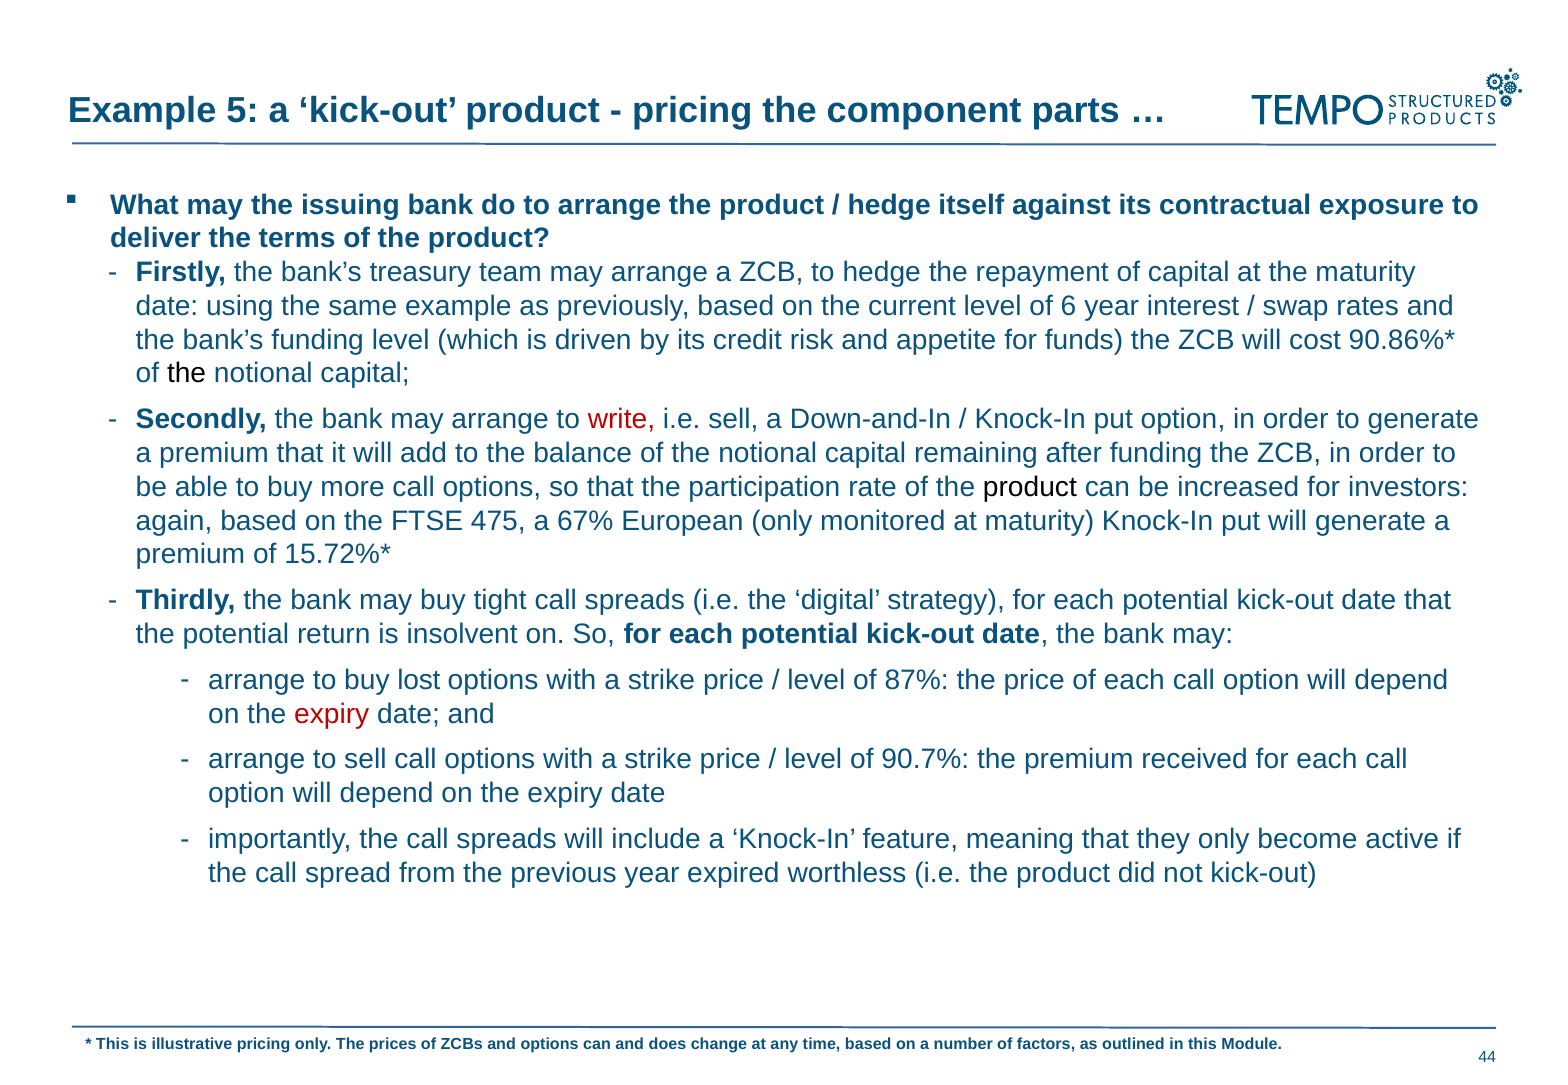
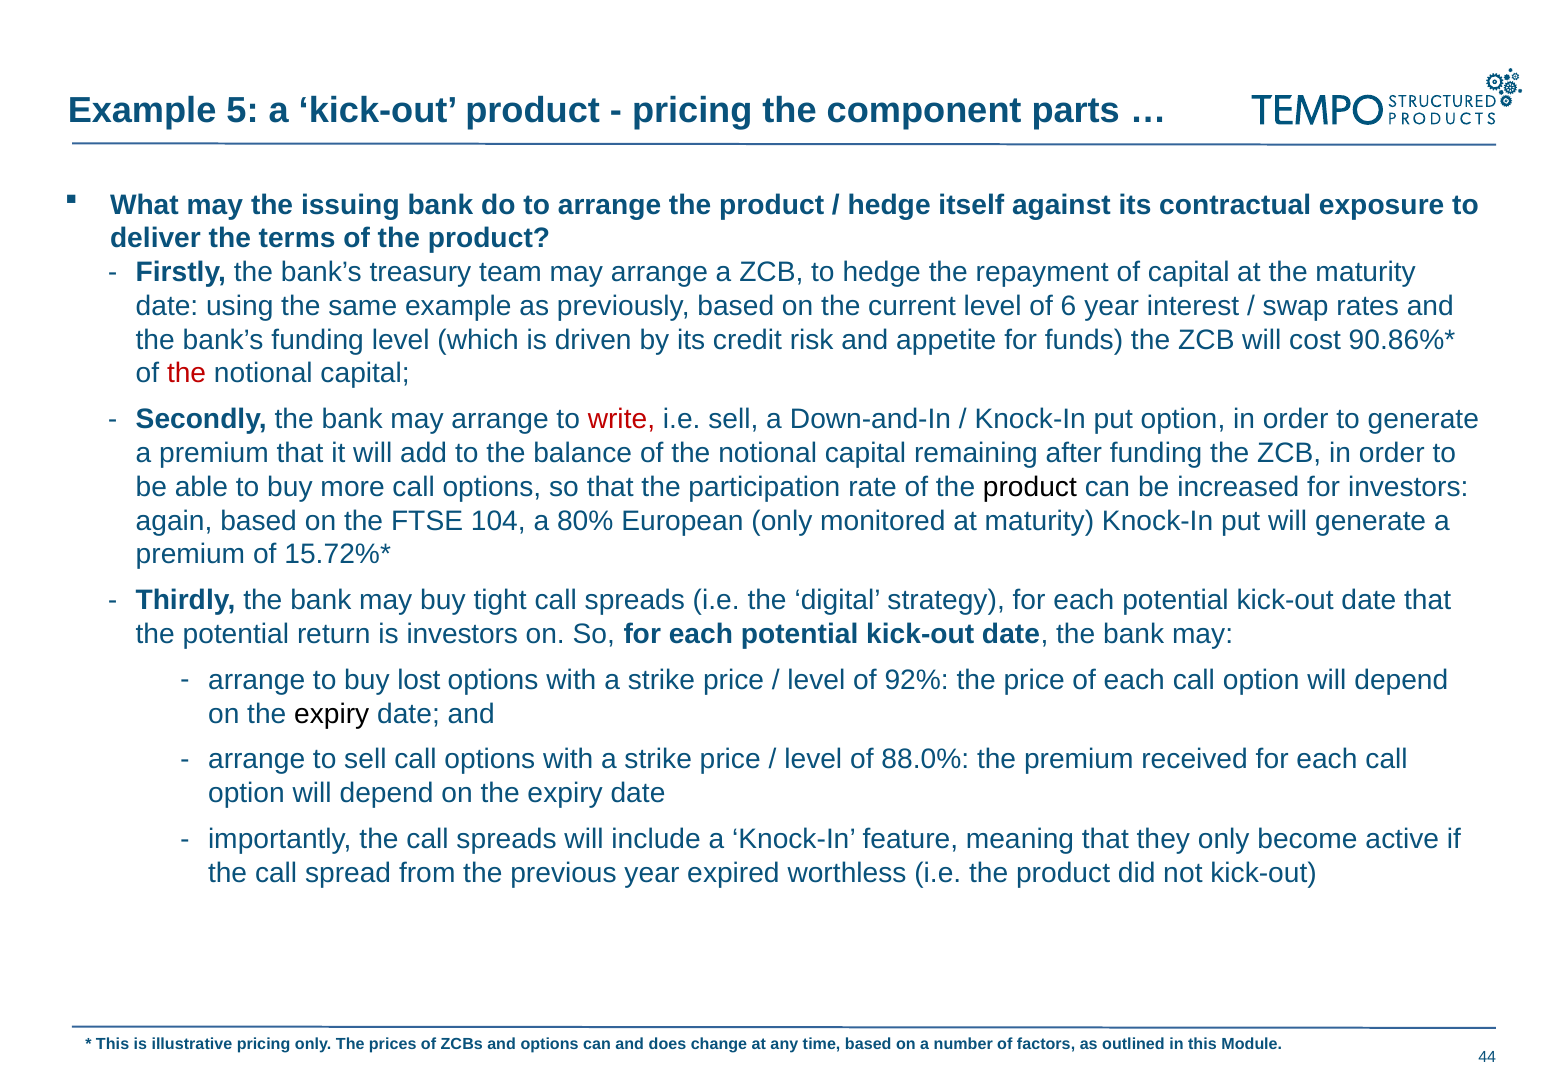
the colour: black -> red (187, 374)
475: 475 -> 104 (498, 521)
67%: 67% -> 80% (585, 521)
is insolvent: insolvent -> investors (462, 635)
87%: 87% -> 92% (917, 680)
expiry colour: red -> black (332, 714)
90.7%: 90.7% -> 88.0% (925, 760)
